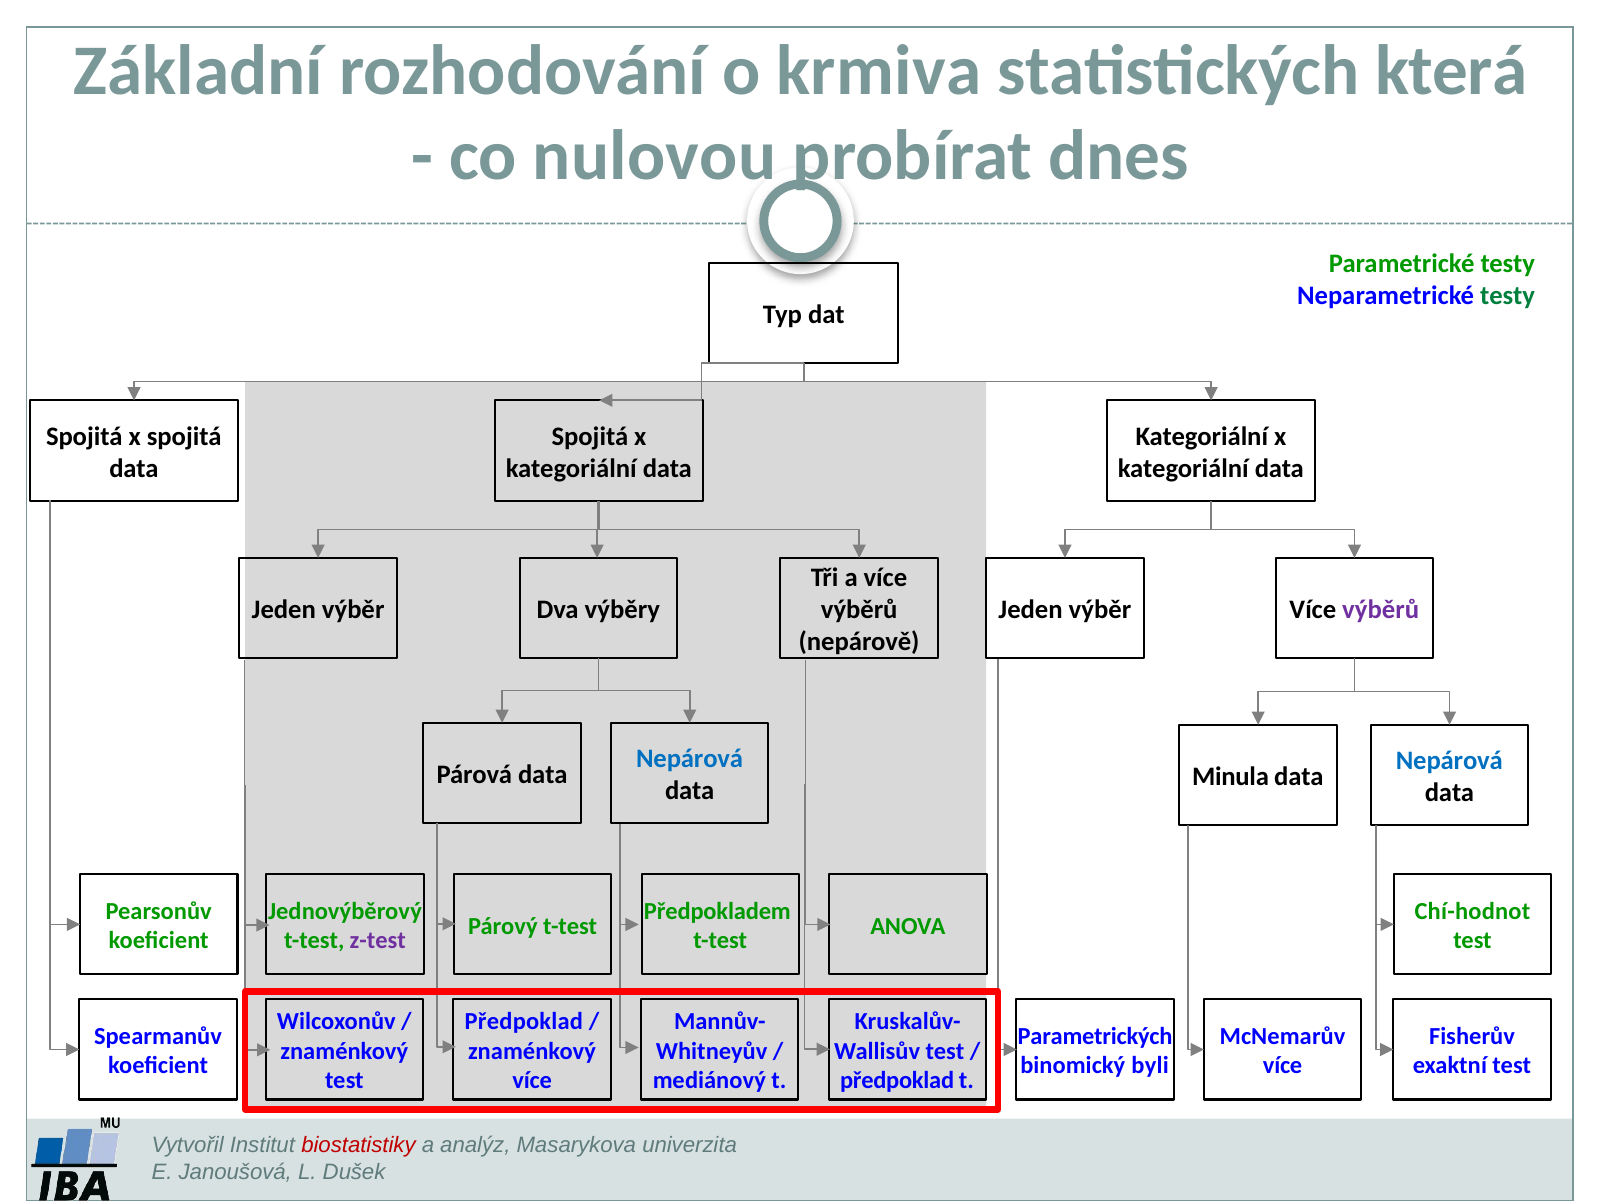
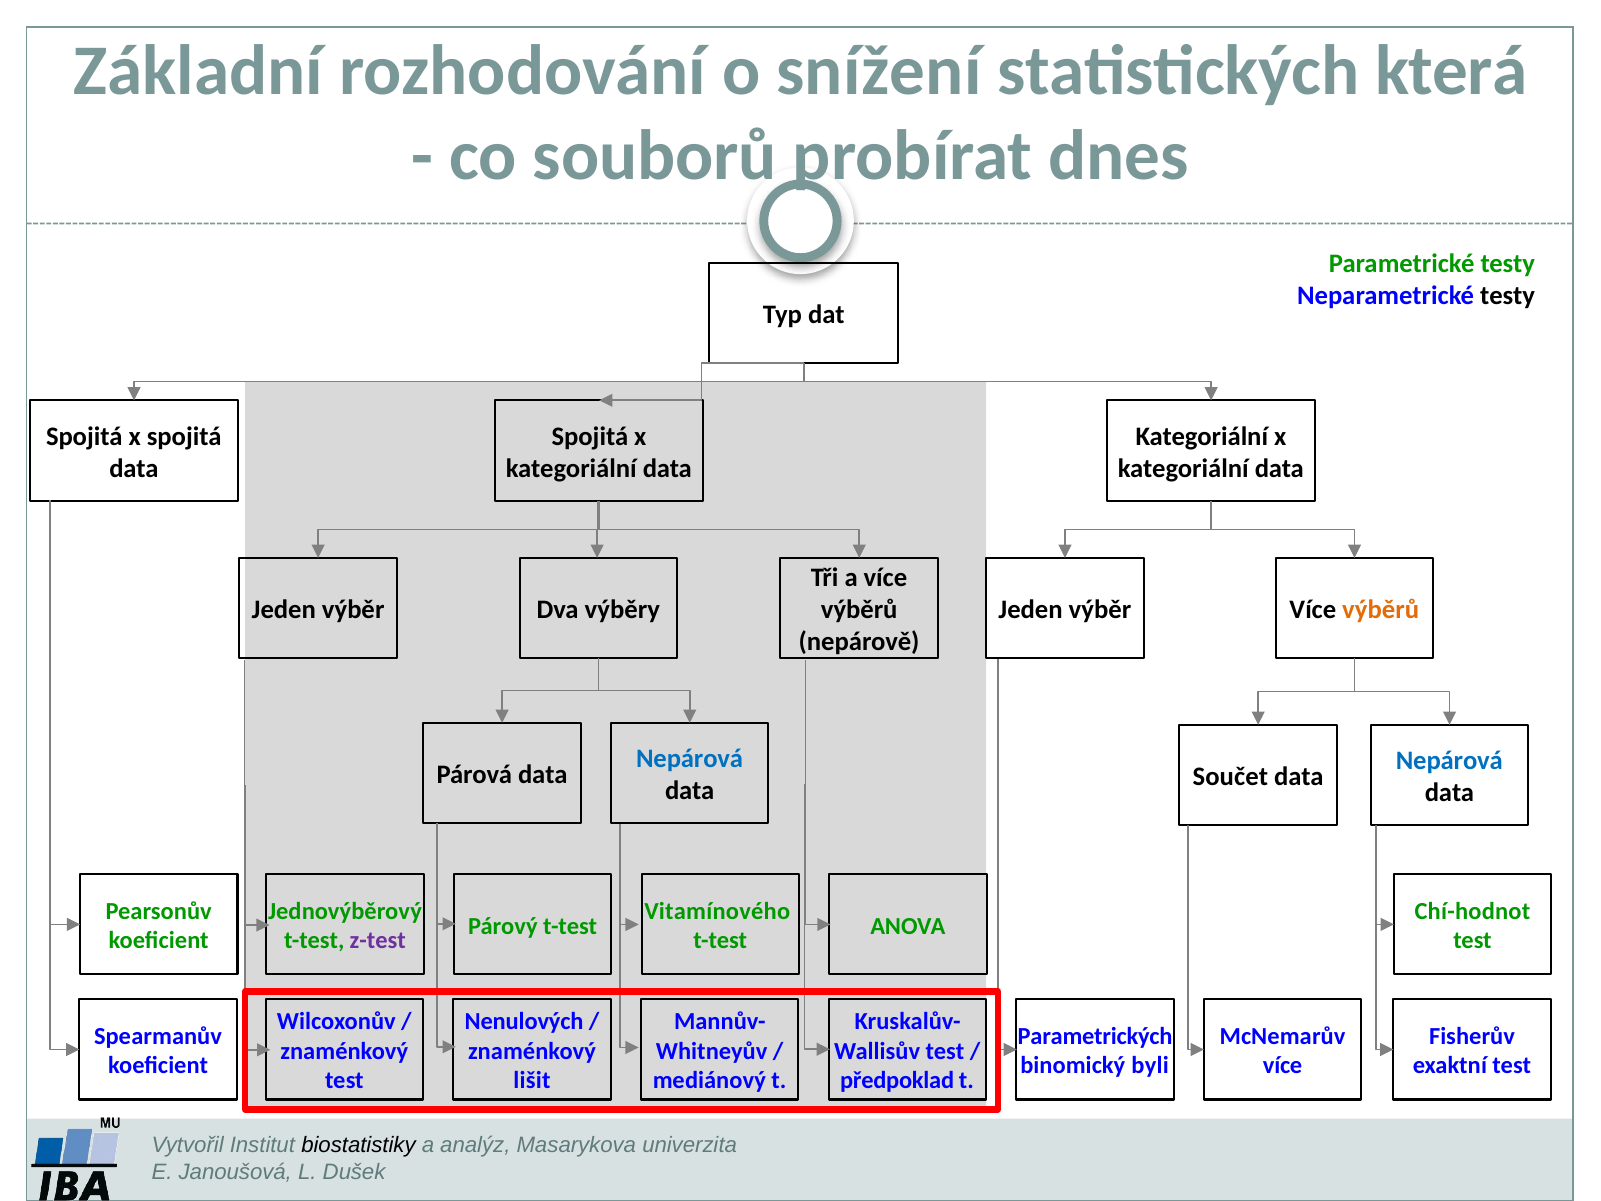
krmiva: krmiva -> snížení (879, 70)
nulovou: nulovou -> souborů (655, 156)
testy colour: green -> black (1508, 295)
výběrů colour: purple -> orange (1381, 610)
Minula: Minula -> Součet (1230, 776)
Předpokladem: Předpokladem -> Vitamínového (717, 911)
Předpoklad: Předpoklad -> Nenulových (524, 1022)
více: více -> lišit (532, 1080)
biostatistiky colour: red -> black (358, 1145)
